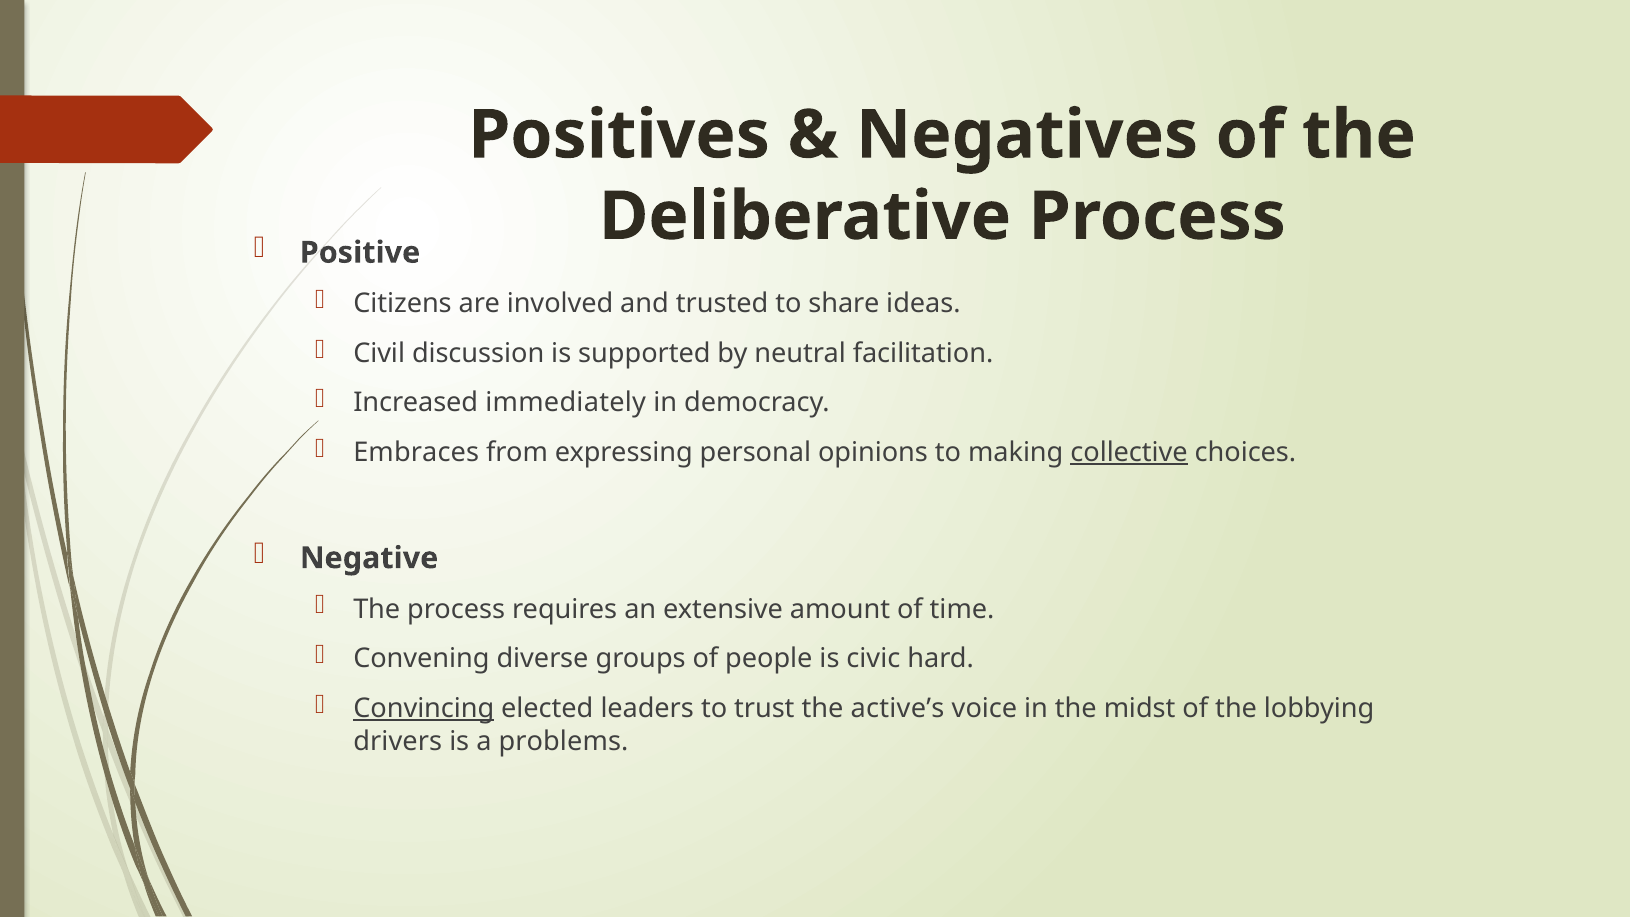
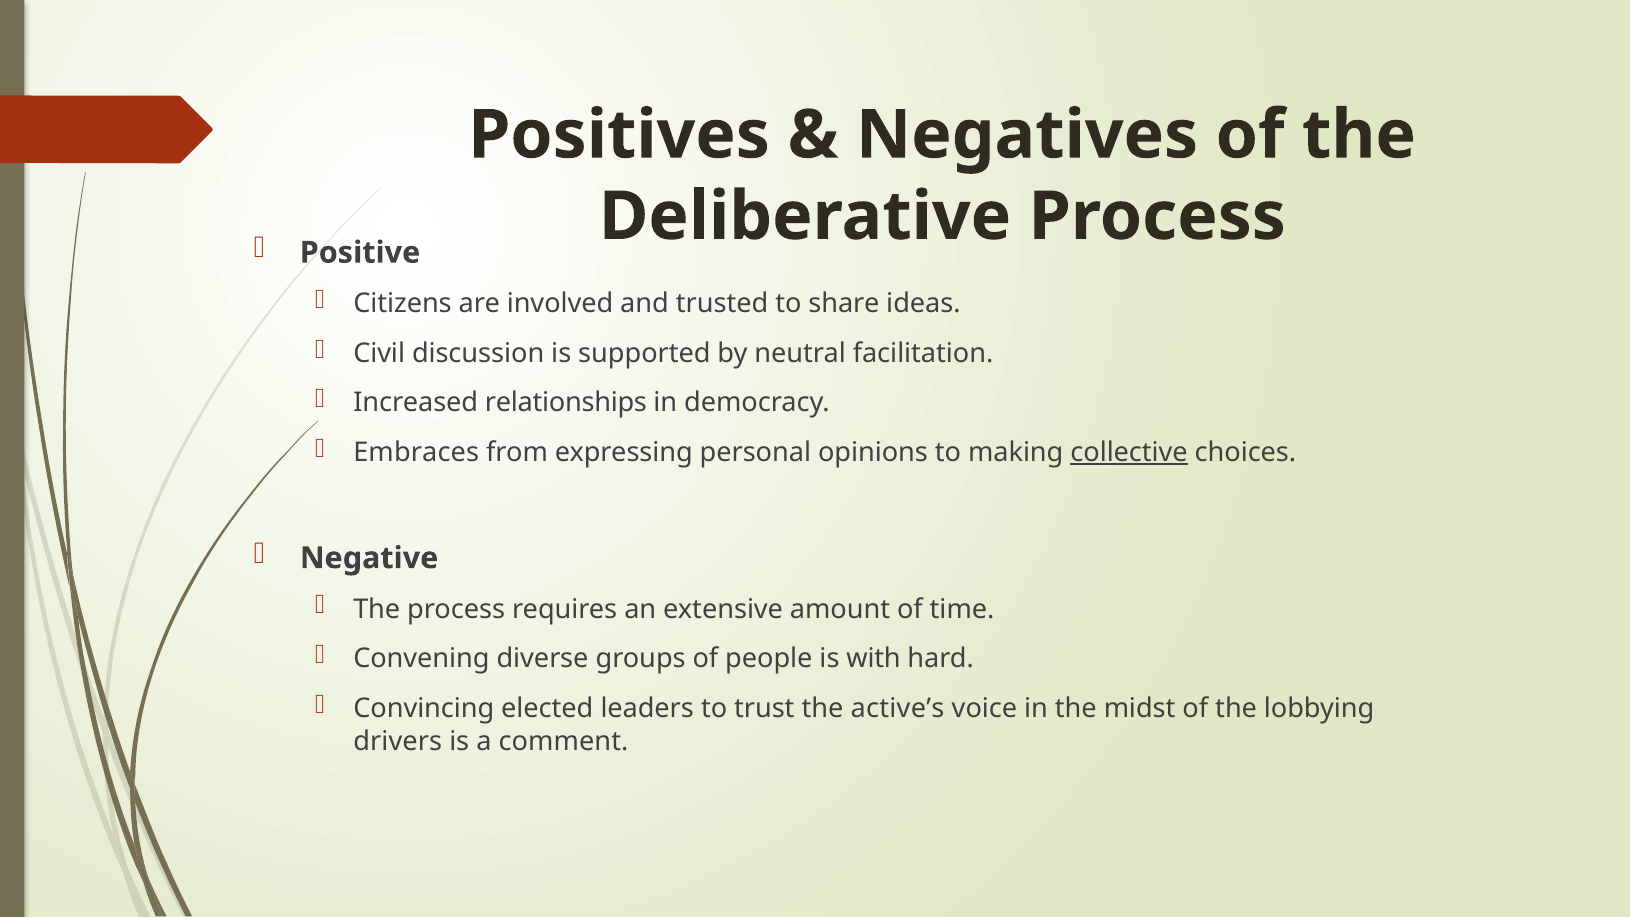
immediately: immediately -> relationships (566, 403)
civic: civic -> with (874, 659)
Convincing underline: present -> none (424, 708)
problems: problems -> comment (563, 741)
